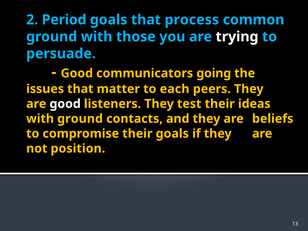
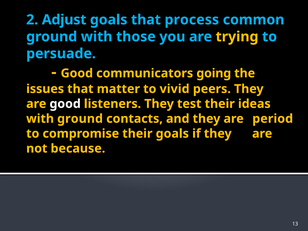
Period: Period -> Adjust (64, 20)
trying colour: white -> yellow (237, 37)
each: each -> vivid (175, 89)
beliefs: beliefs -> period (273, 119)
position: position -> because (78, 148)
